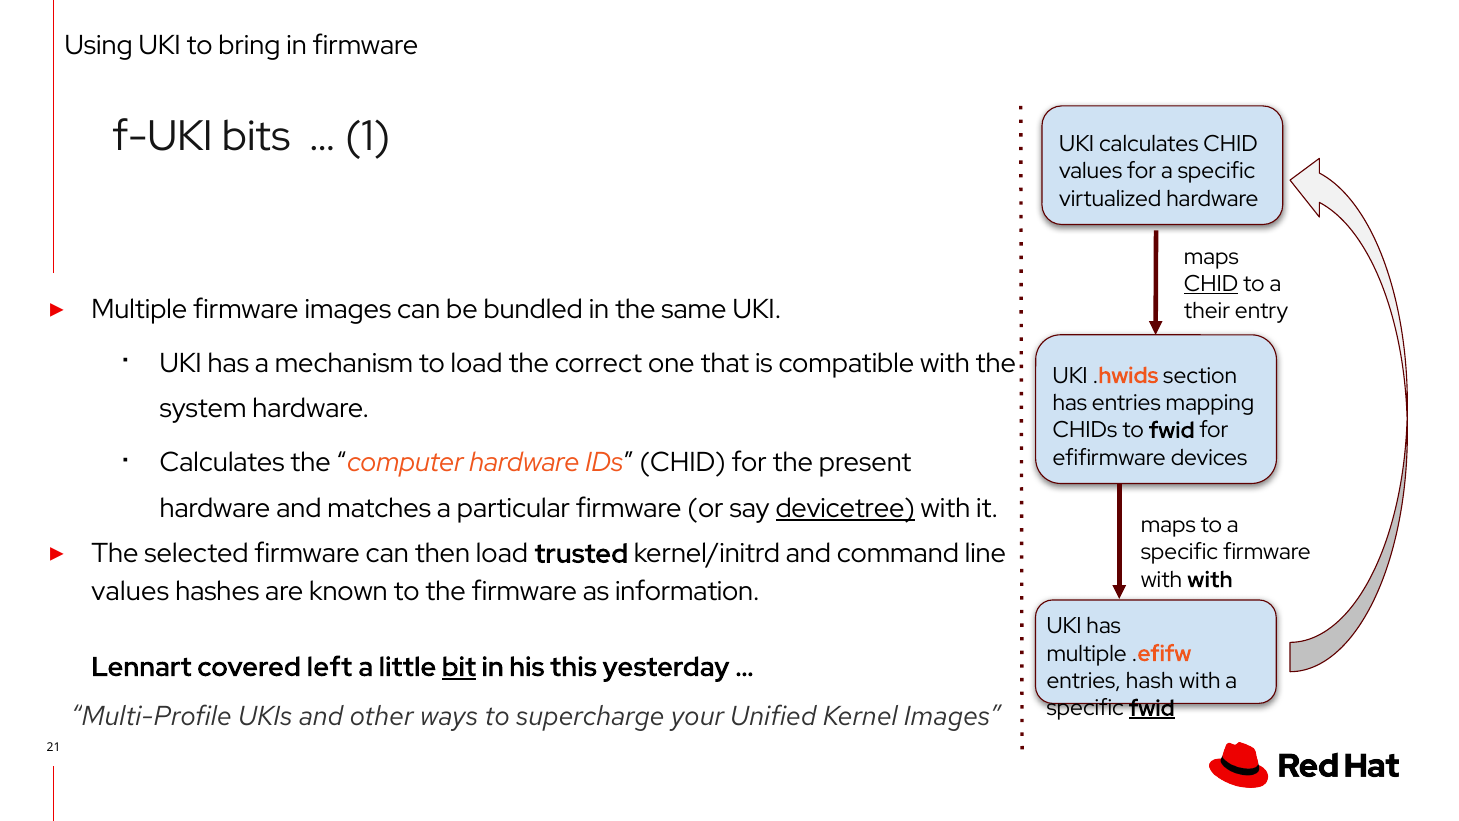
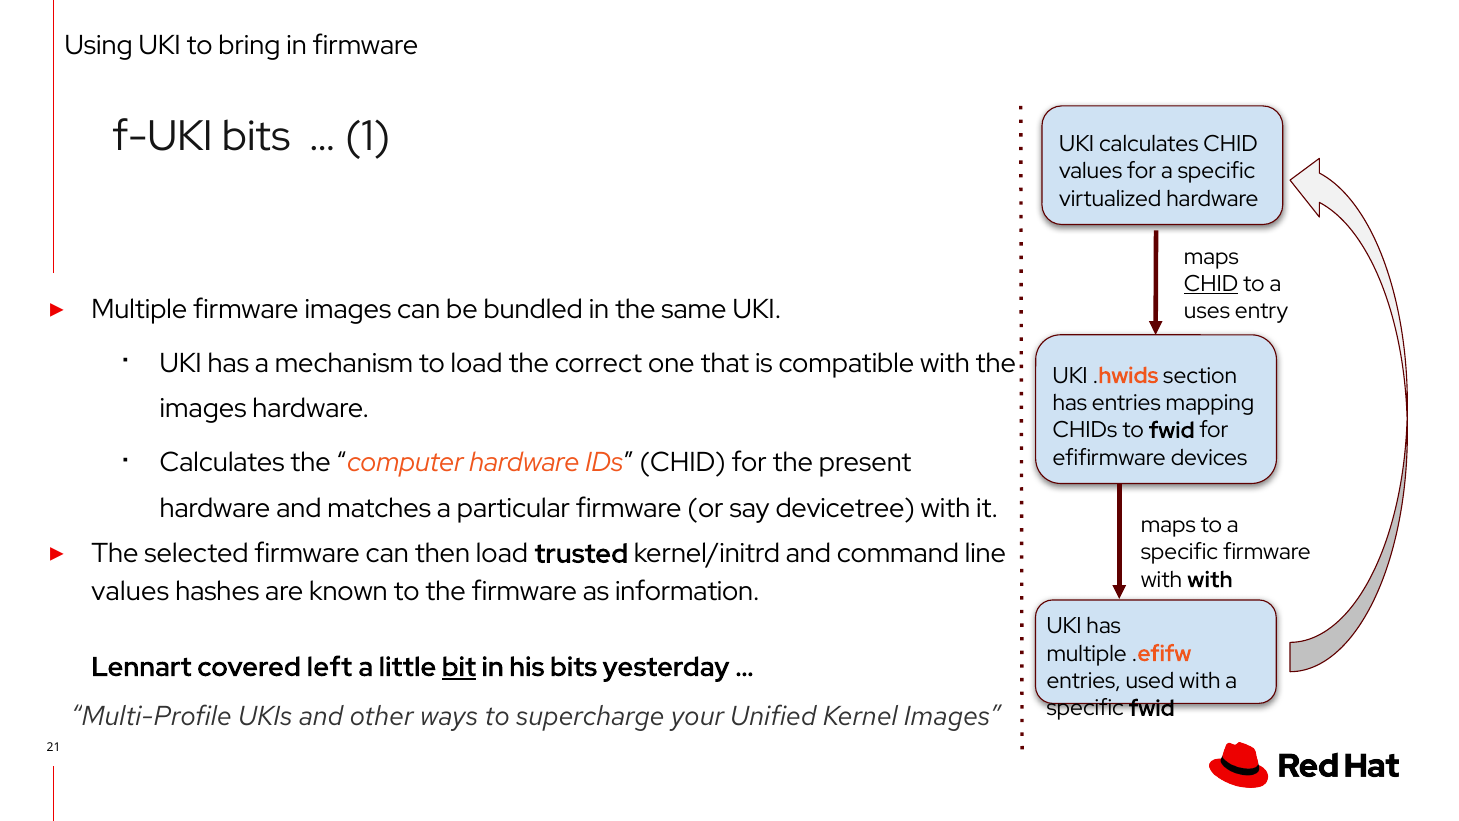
their: their -> uses (1207, 311)
system: system -> images (203, 409)
devicetree underline: present -> none (845, 508)
his this: this -> bits (574, 667)
hash: hash -> used (1150, 681)
fwid underline: present -> none (1152, 708)
